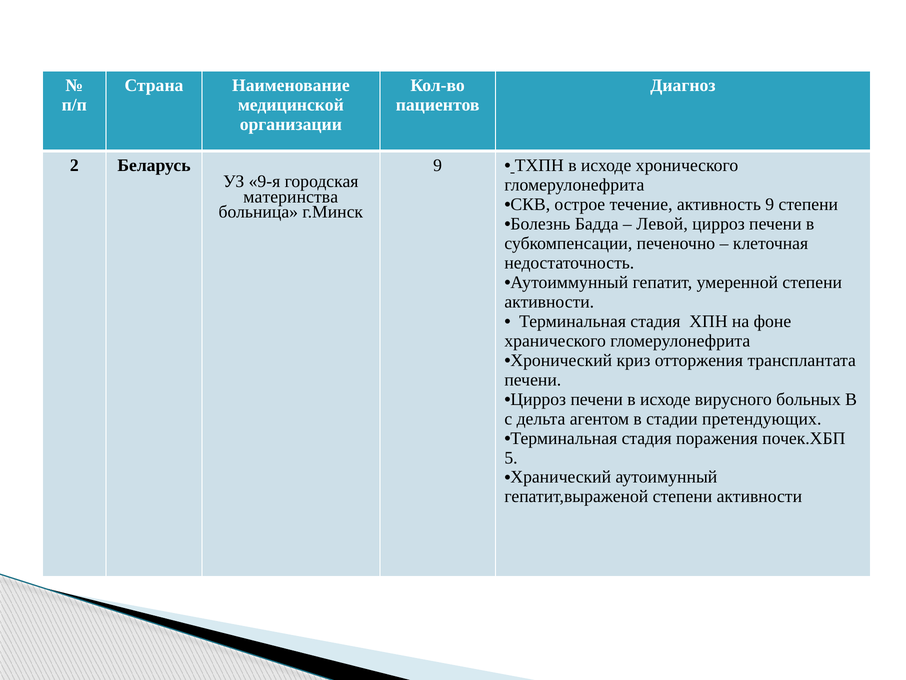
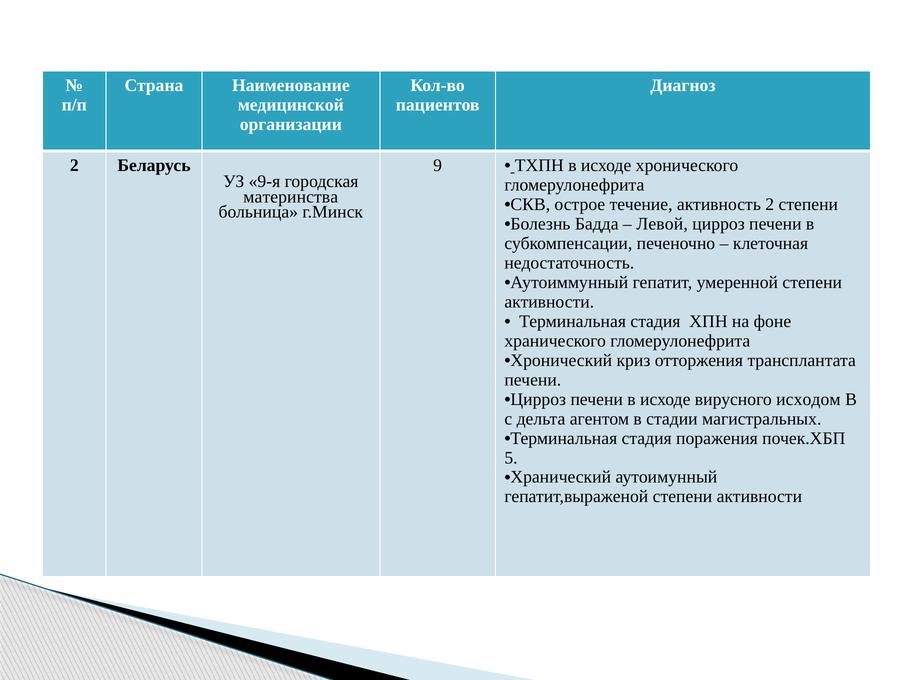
активность 9: 9 -> 2 (770, 204)
больных: больных -> исходом (808, 399)
претендующих: претендующих -> магистральных (762, 418)
